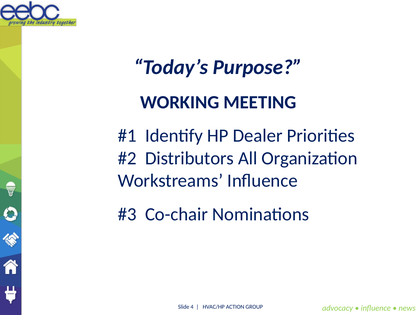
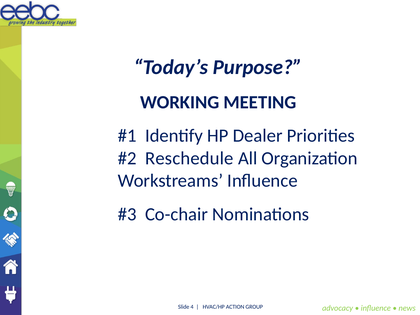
Distributors: Distributors -> Reschedule (189, 158)
